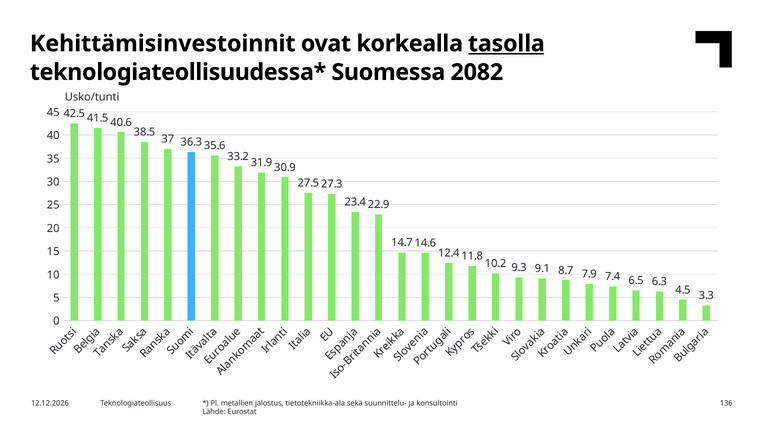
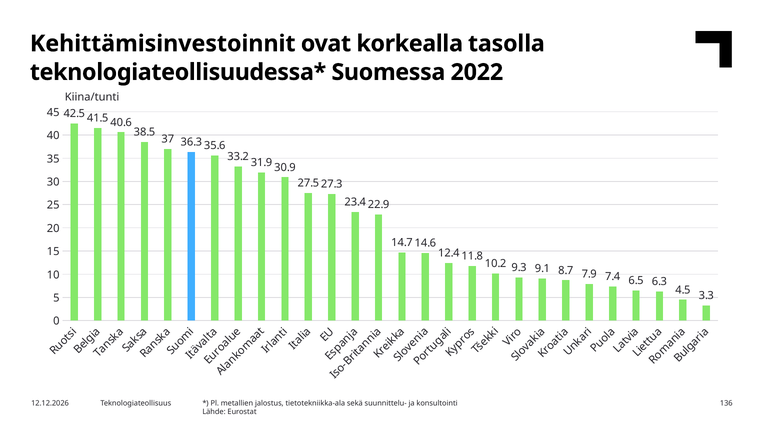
tasolla underline: present -> none (506, 44)
2082: 2082 -> 2022 (477, 72)
Usko/tunti: Usko/tunti -> Kiina/tunti (92, 97)
